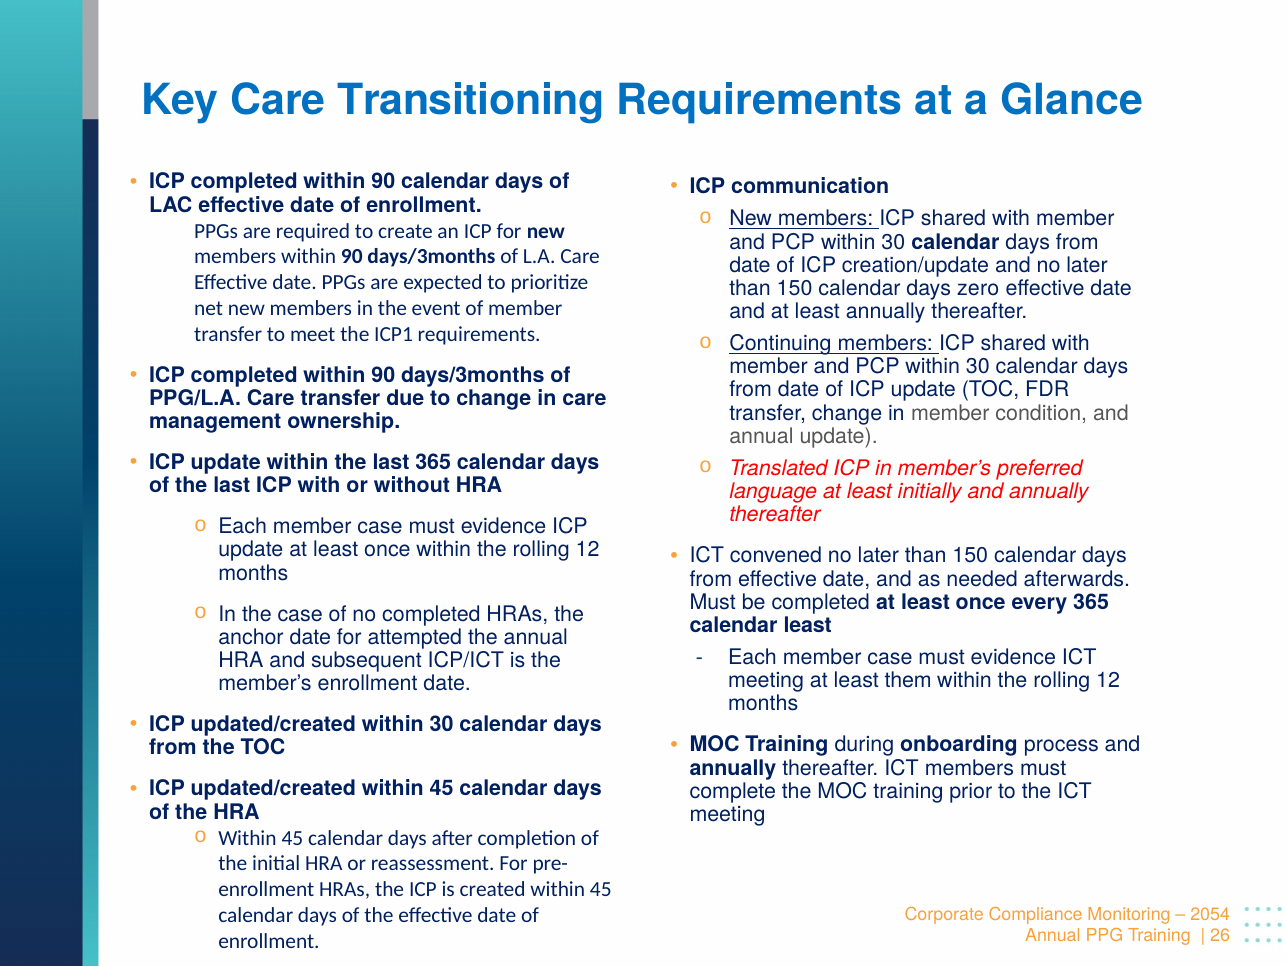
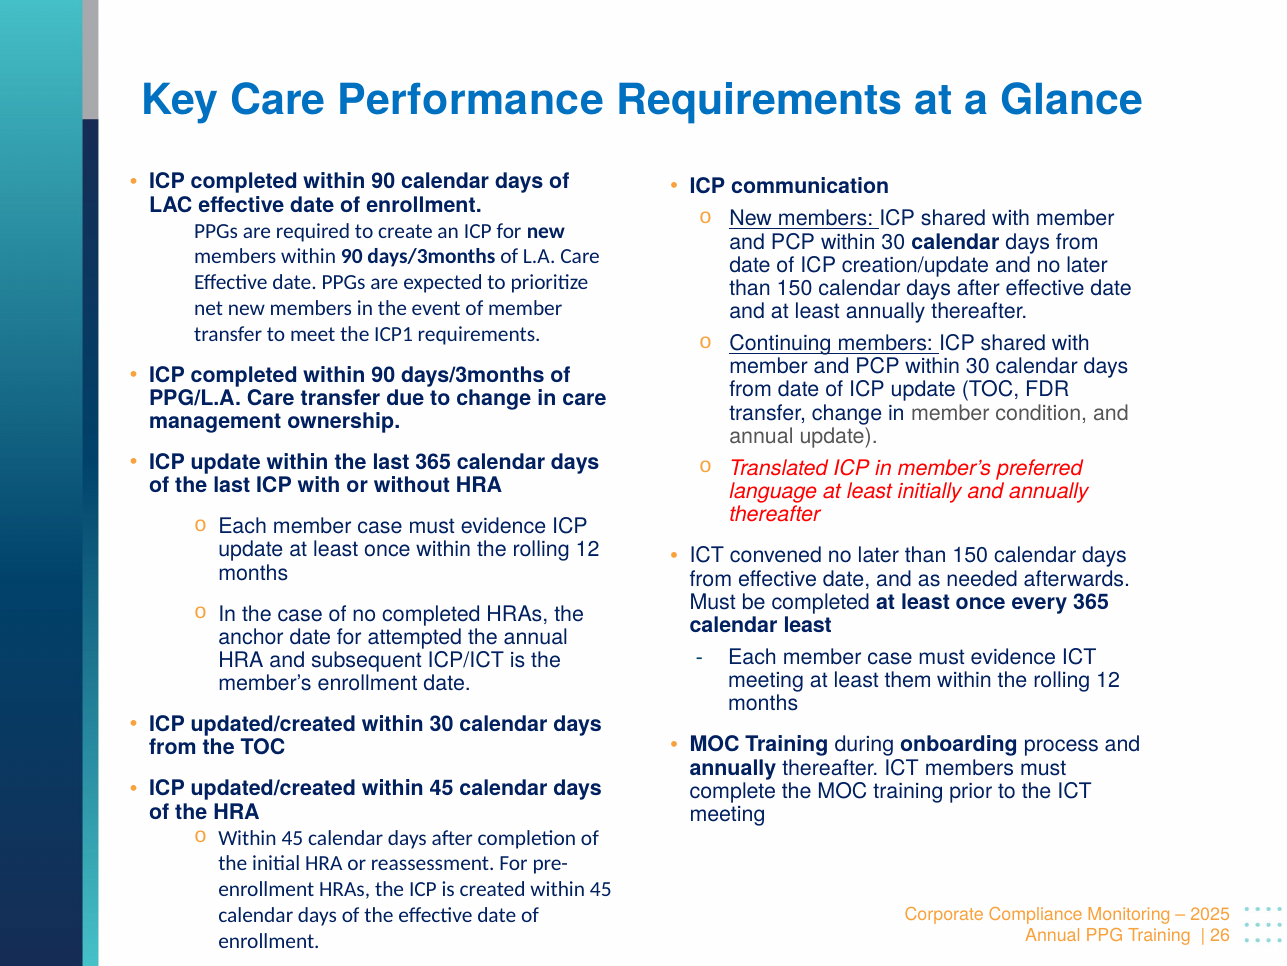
Transitioning: Transitioning -> Performance (471, 100)
150 calendar days zero: zero -> after (978, 288)
2054: 2054 -> 2025 (1210, 914)
